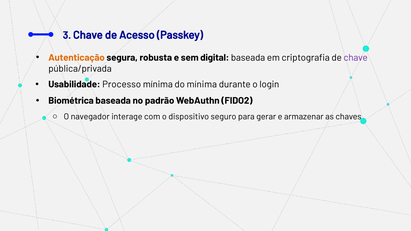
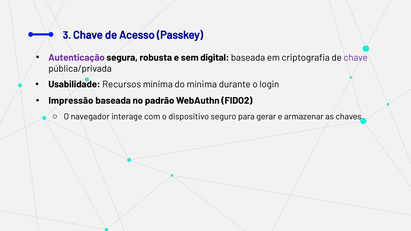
Autenticação colour: orange -> purple (77, 58)
Processo: Processo -> Recursos (122, 85)
Biométrica: Biométrica -> Impressão (71, 101)
